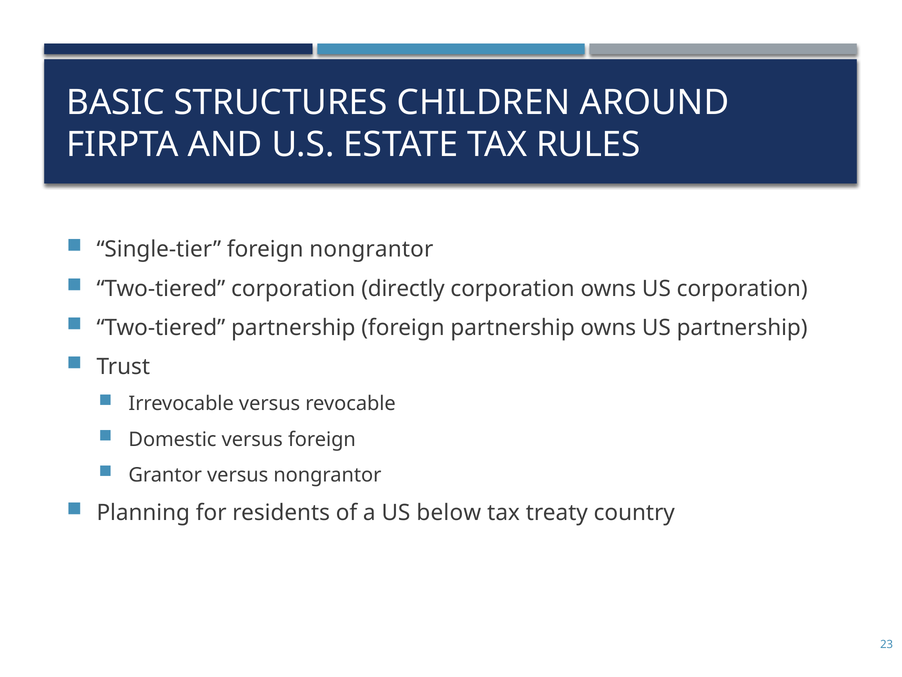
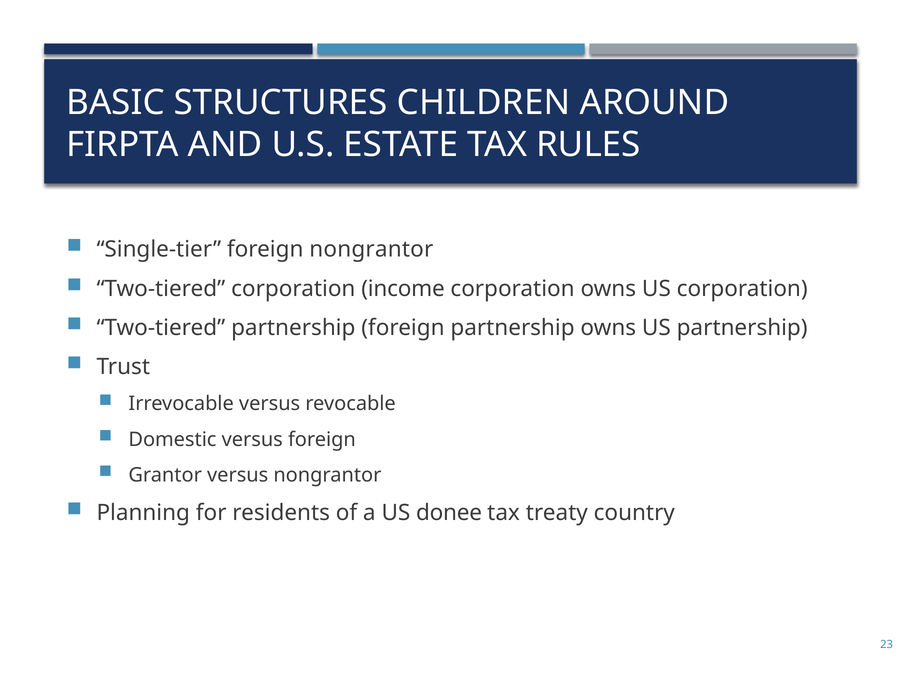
directly: directly -> income (403, 288)
below: below -> donee (449, 512)
